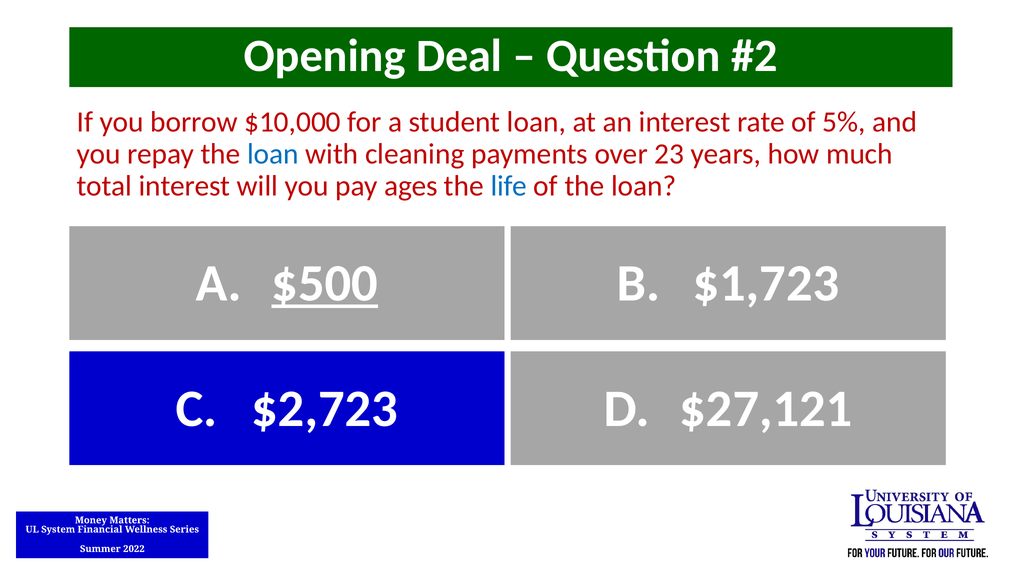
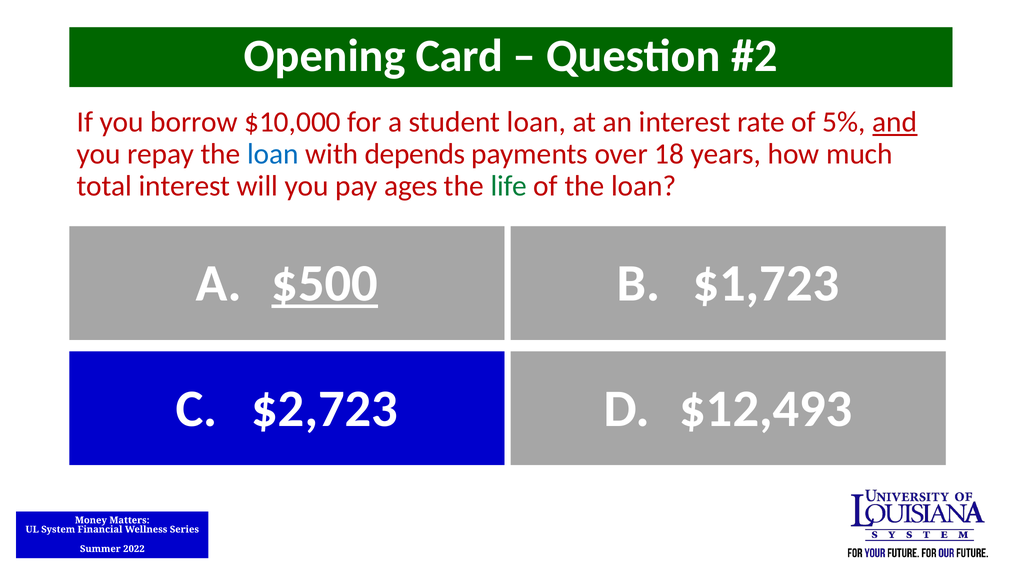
Deal: Deal -> Card (459, 56)
and underline: none -> present (895, 122)
cleaning: cleaning -> depends (415, 154)
23: 23 -> 18 (669, 154)
life colour: blue -> green (509, 186)
$27,121: $27,121 -> $12,493 (766, 408)
